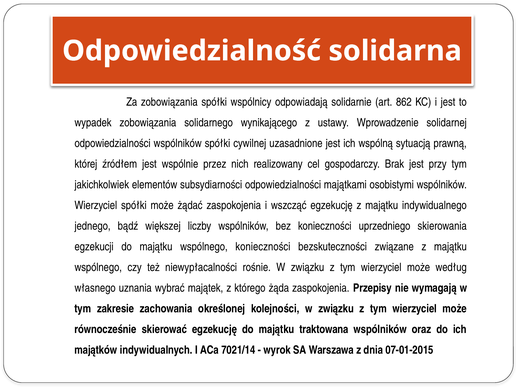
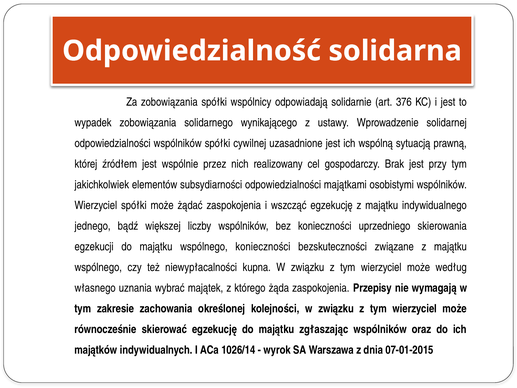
862: 862 -> 376 (404, 102)
rośnie: rośnie -> kupna (257, 267)
traktowana: traktowana -> zgłaszając (324, 329)
7021/14: 7021/14 -> 1026/14 (238, 350)
